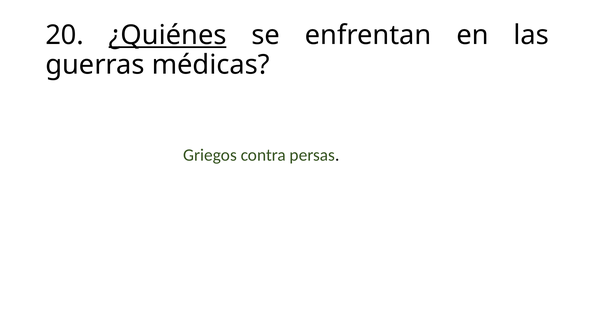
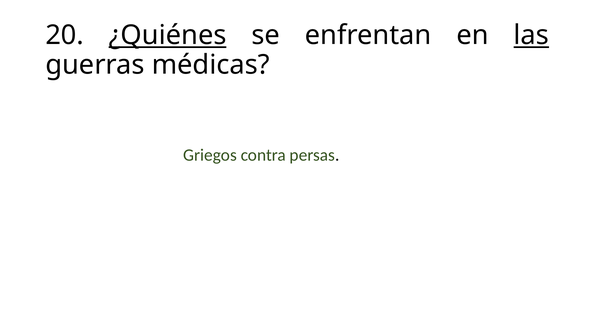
las underline: none -> present (531, 35)
